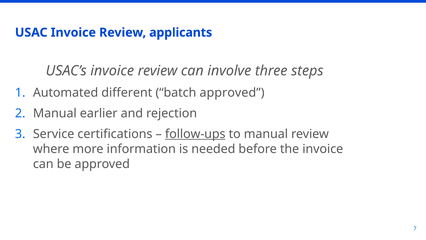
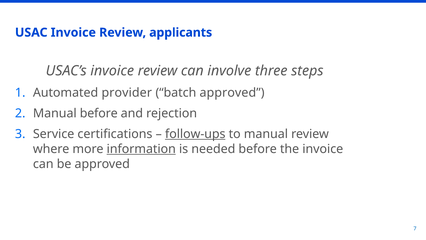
different: different -> provider (127, 92)
Manual earlier: earlier -> before (99, 113)
information underline: none -> present (141, 149)
